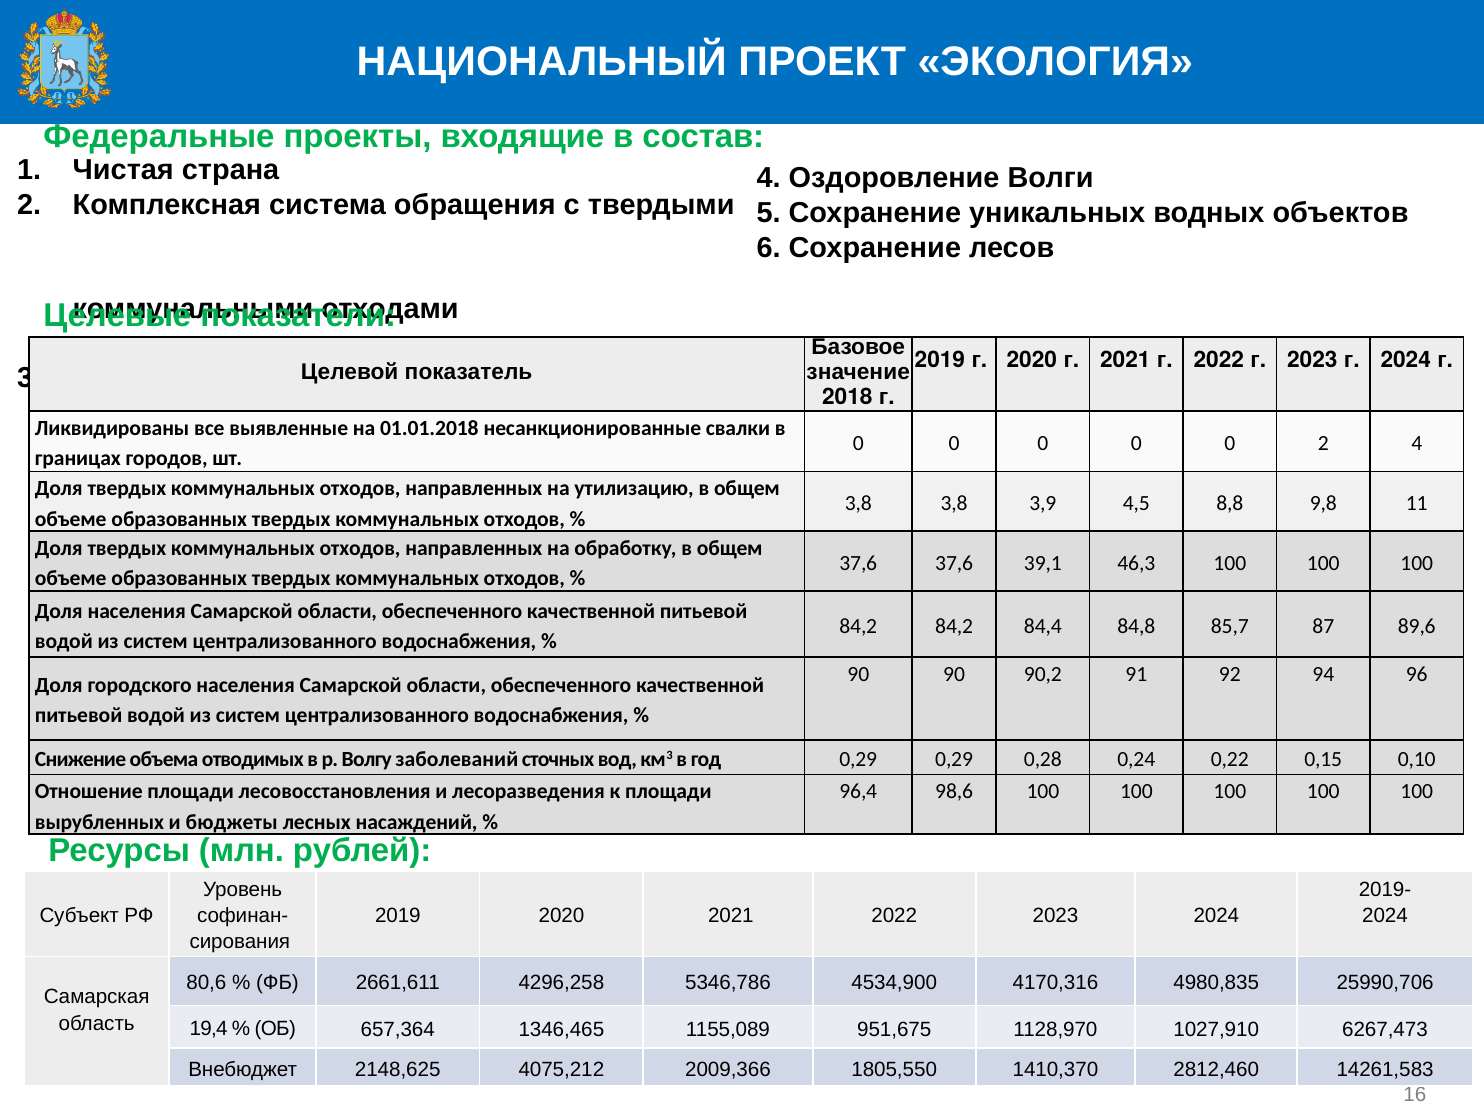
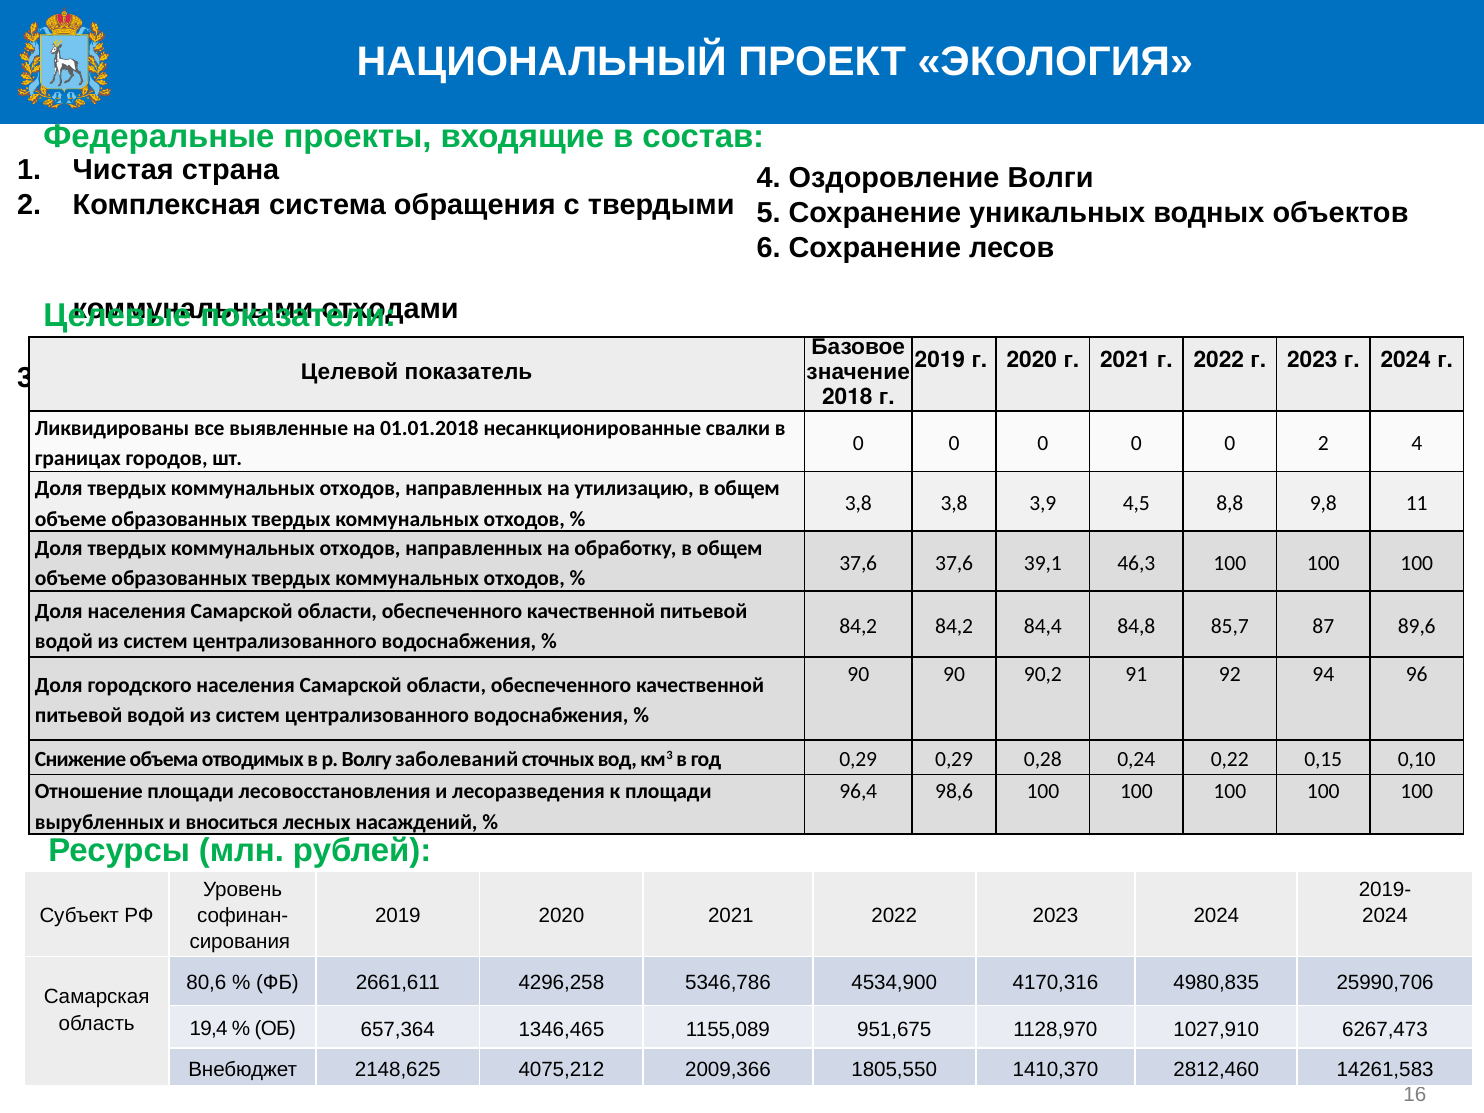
бюджеты: бюджеты -> вноситься (232, 822)
